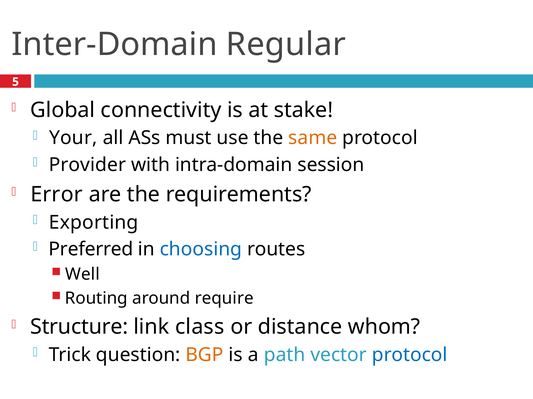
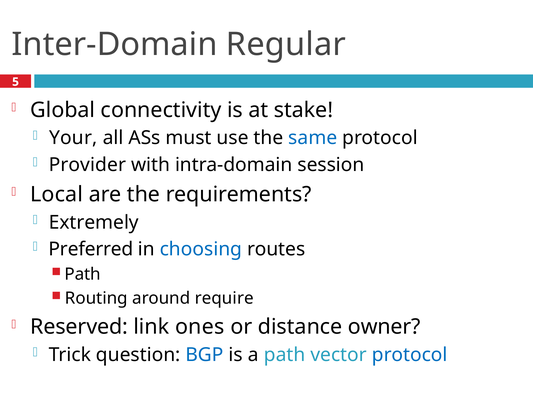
same colour: orange -> blue (313, 138)
Error: Error -> Local (57, 195)
Exporting: Exporting -> Extremely (94, 223)
Well: Well -> Path (83, 275)
Structure: Structure -> Reserved (79, 328)
class: class -> ones (200, 328)
whom: whom -> owner (384, 328)
BGP colour: orange -> blue (205, 355)
